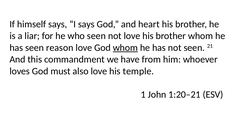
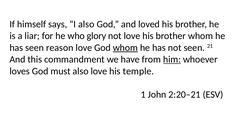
I says: says -> also (86, 24)
heart: heart -> loved (149, 24)
who seen: seen -> glory (96, 36)
him underline: none -> present (172, 59)
1:20–21: 1:20–21 -> 2:20–21 (185, 94)
